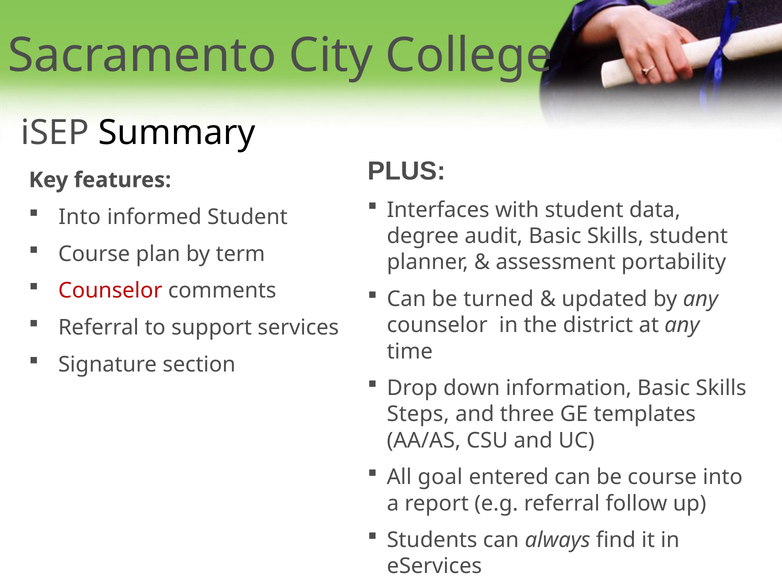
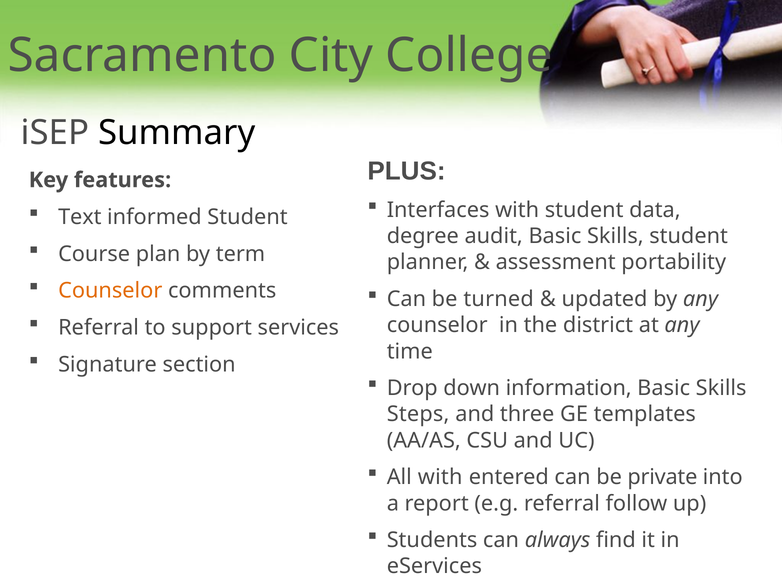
Into: Into -> Text (80, 217)
Counselor colour: red -> orange (110, 291)
All goal: goal -> with (440, 478)
be course: course -> private (662, 478)
